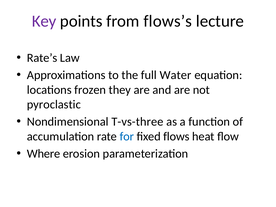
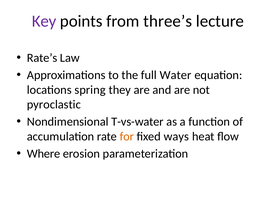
flows’s: flows’s -> three’s (168, 21)
frozen: frozen -> spring (90, 90)
T-vs-three: T-vs-three -> T-vs-water (137, 122)
for colour: blue -> orange (127, 136)
flows: flows -> ways (176, 136)
